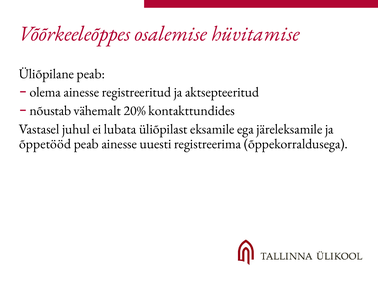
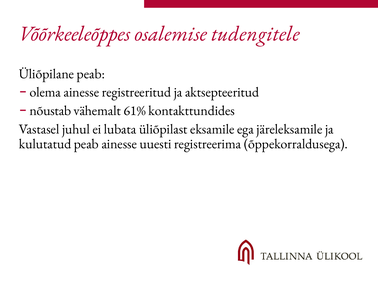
hüvitamise: hüvitamise -> tudengitele (256, 34)
20%: 20% -> 61% (135, 110)
õppetööd: õppetööd -> kulutatud (45, 144)
